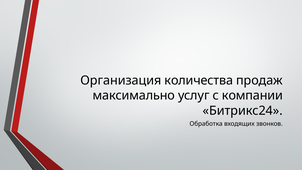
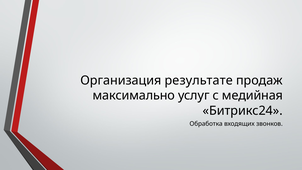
количества: количества -> результате (199, 80)
компании: компании -> медийная (252, 95)
